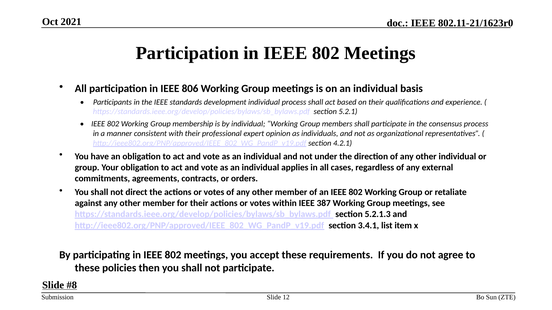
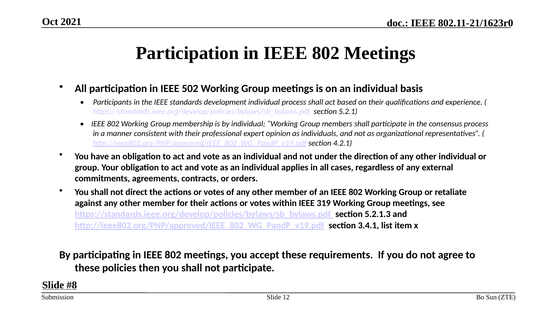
806: 806 -> 502 (190, 89)
387: 387 -> 319 (324, 203)
